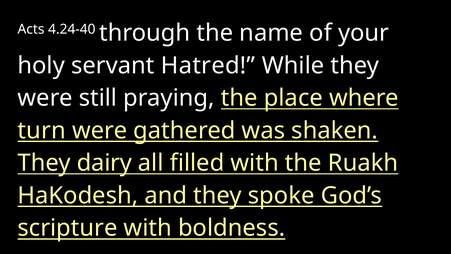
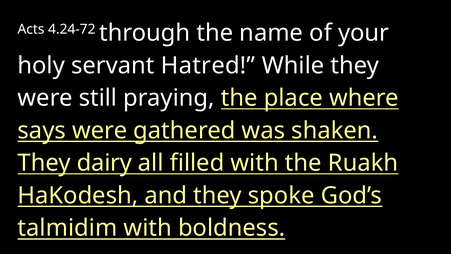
4.24-40: 4.24-40 -> 4.24-72 (72, 29)
turn: turn -> says (42, 130)
scripture: scripture -> talmidim (68, 228)
